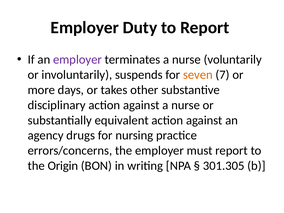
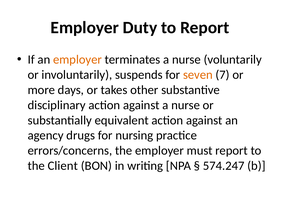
employer colour: purple -> orange (77, 60)
Origin: Origin -> Client (63, 166)
301.305: 301.305 -> 574.247 (224, 166)
